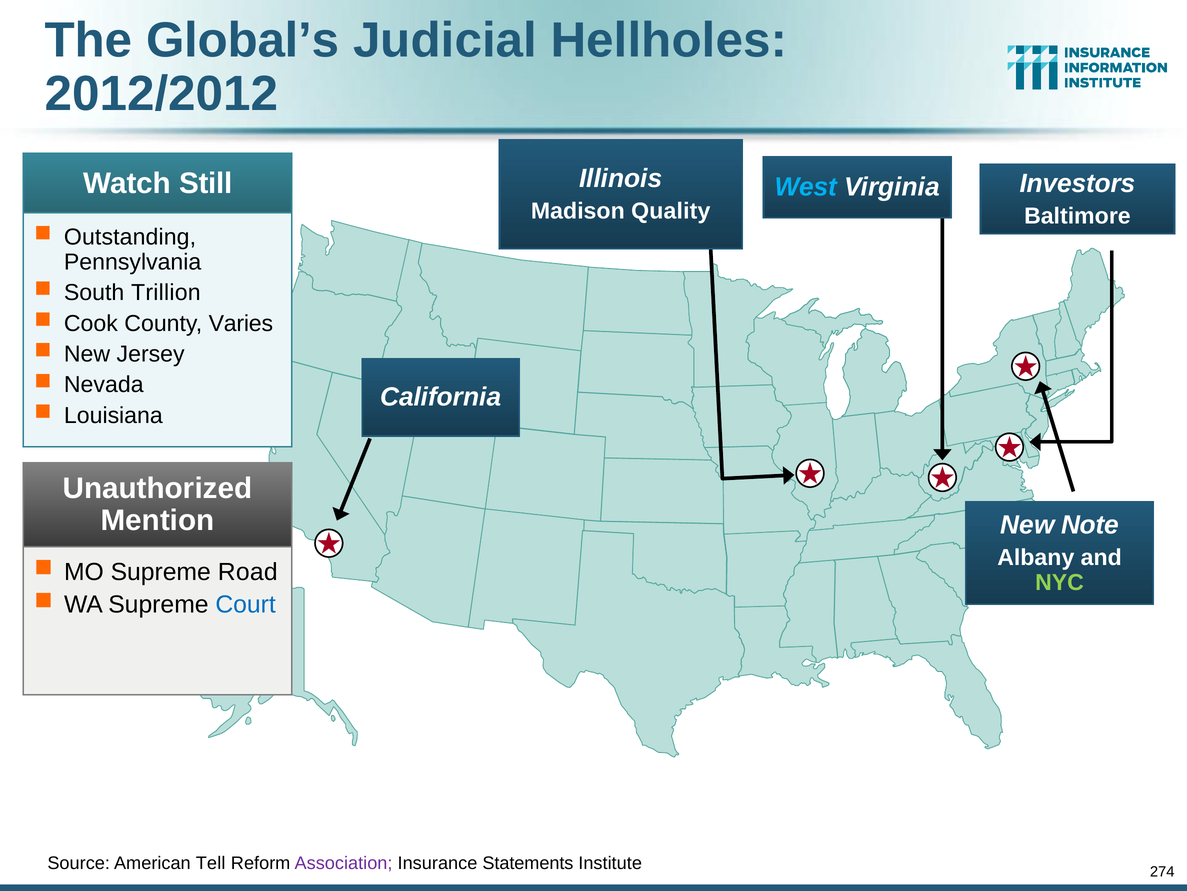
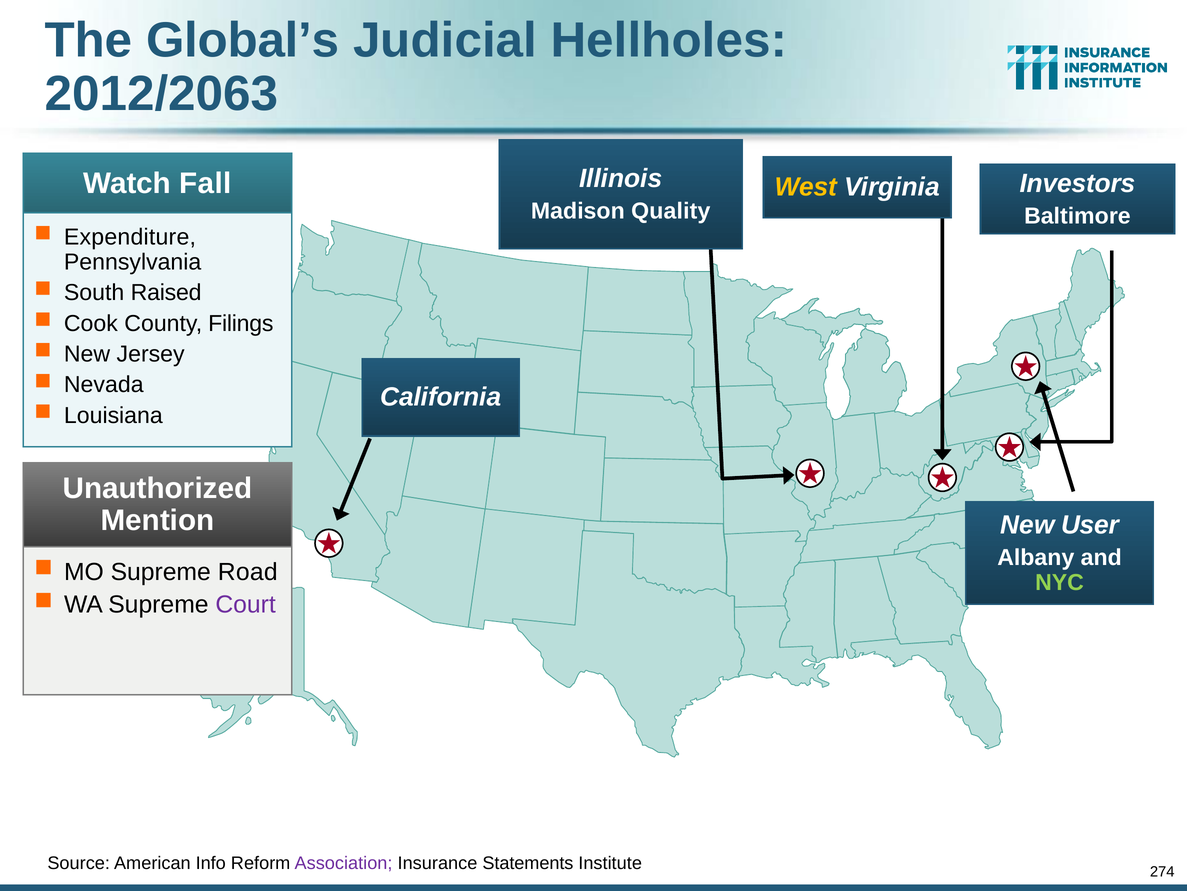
2012/2012: 2012/2012 -> 2012/2063 (161, 94)
Still: Still -> Fall (205, 183)
West colour: light blue -> yellow (806, 187)
Outstanding: Outstanding -> Expenditure (130, 237)
Trillion: Trillion -> Raised (166, 292)
Varies: Varies -> Filings (241, 323)
Note: Note -> User (1090, 525)
Court colour: blue -> purple (246, 604)
Tell: Tell -> Info (211, 863)
